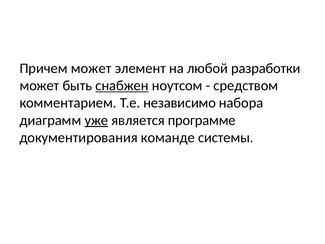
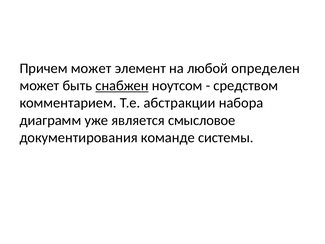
разработки: разработки -> определен (266, 68)
независимо: независимо -> абстракции (180, 103)
уже underline: present -> none (96, 120)
программе: программе -> смысловое (202, 120)
